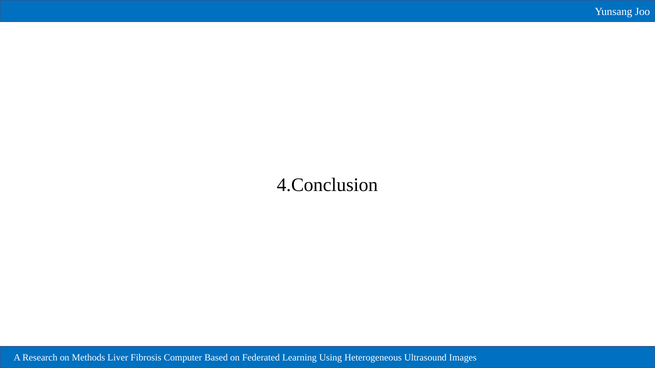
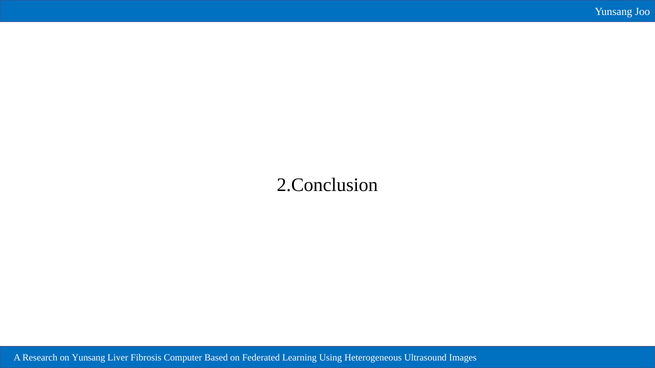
4.Conclusion: 4.Conclusion -> 2.Conclusion (327, 185)
on Methods: Methods -> Yunsang (89, 358)
